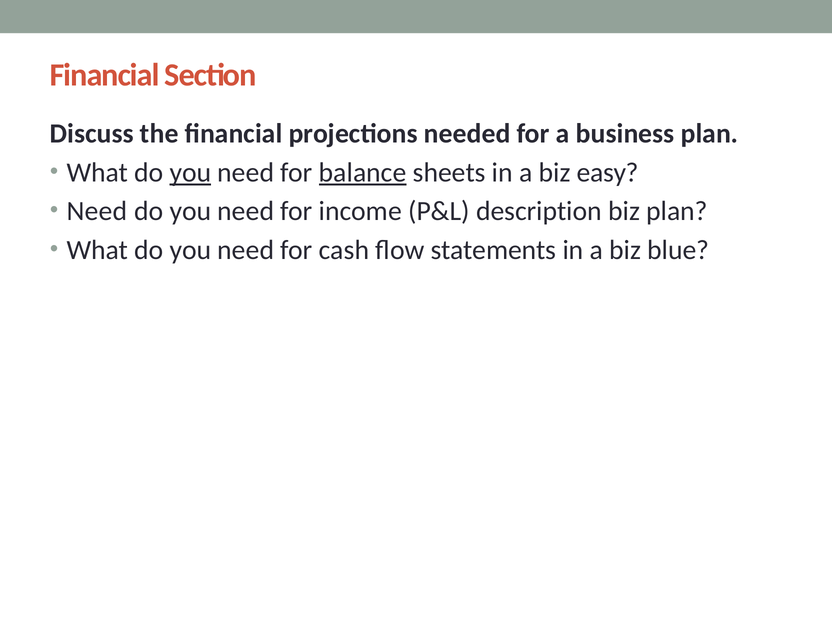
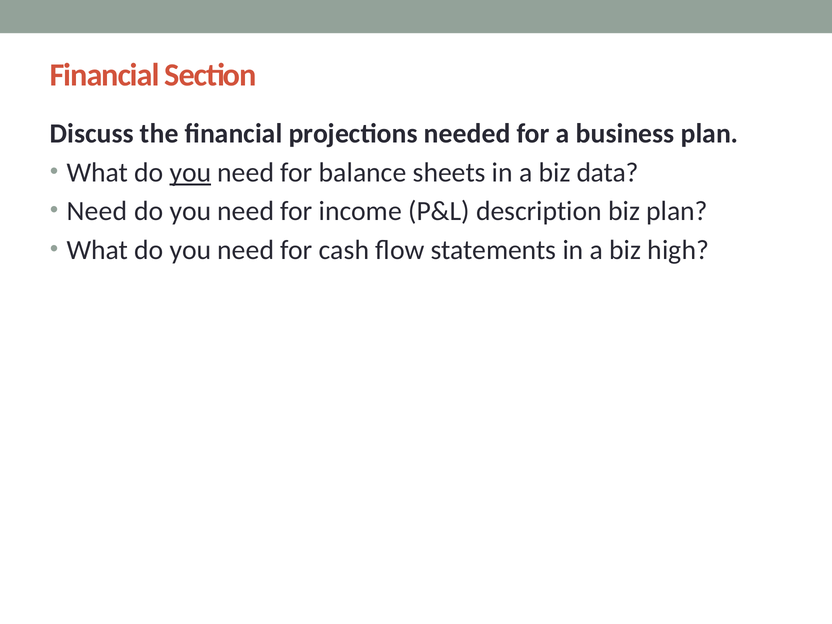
balance underline: present -> none (363, 173)
easy: easy -> data (608, 173)
blue: blue -> high (678, 250)
